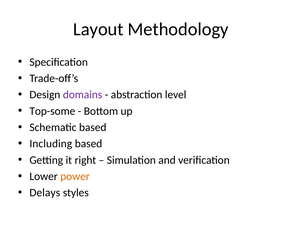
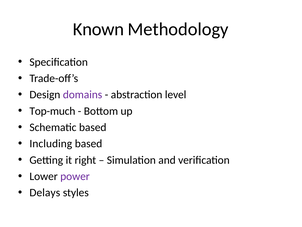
Layout: Layout -> Known (98, 29)
Top-some: Top-some -> Top-much (52, 111)
power colour: orange -> purple (75, 176)
